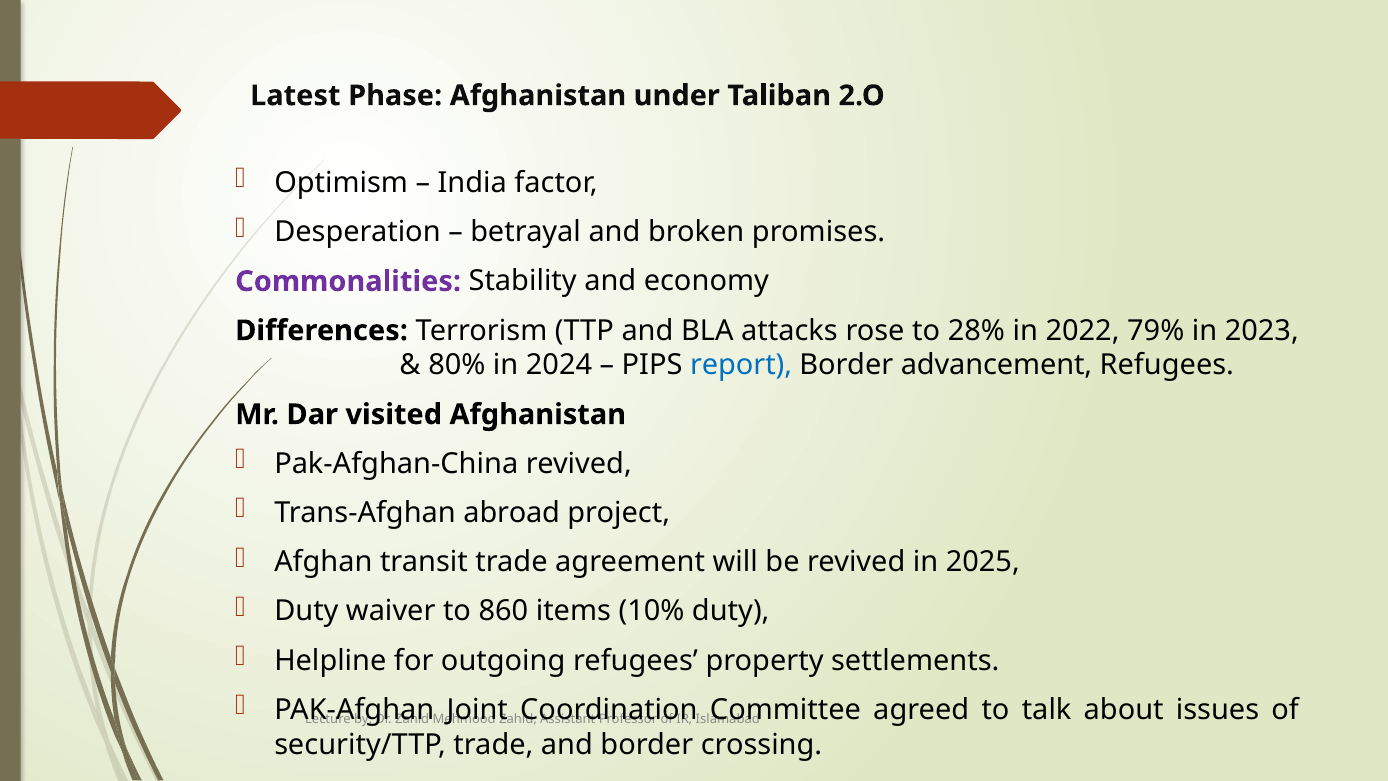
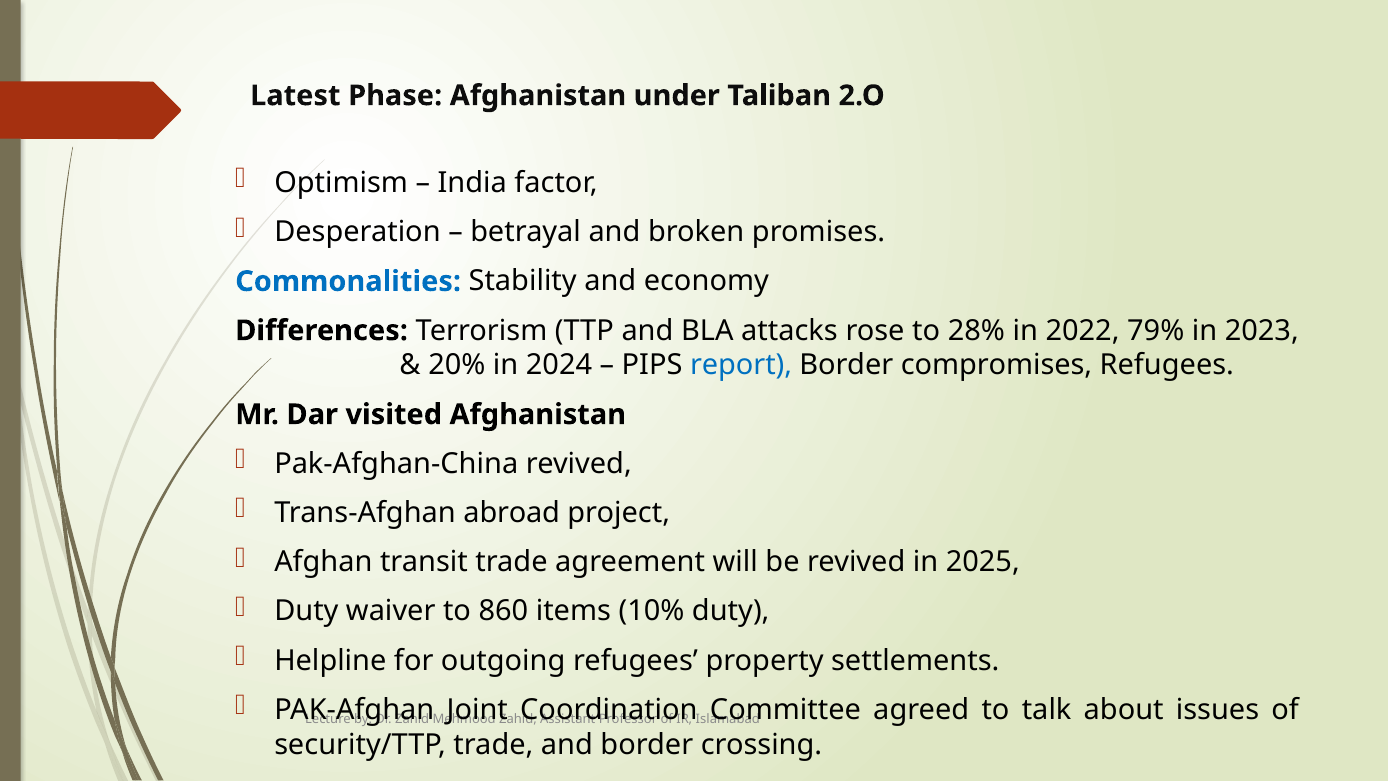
Commonalities colour: purple -> blue (348, 281)
80%: 80% -> 20% (457, 365)
advancement: advancement -> compromises (996, 365)
